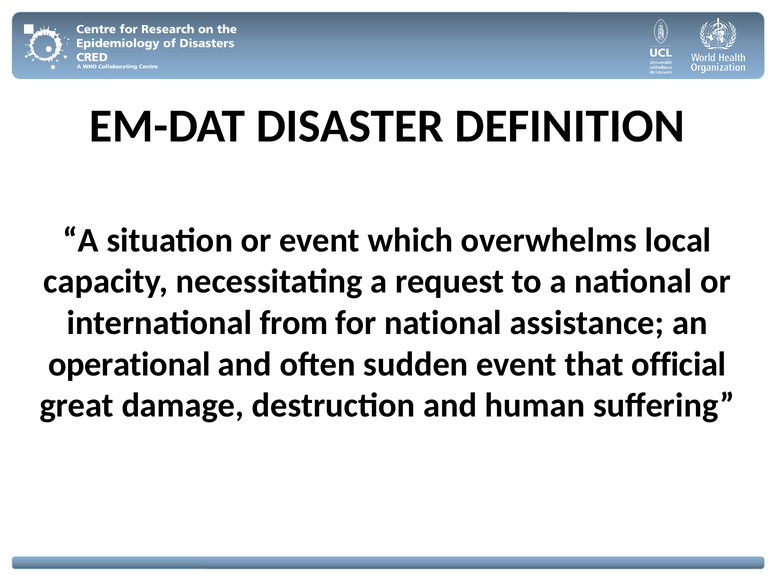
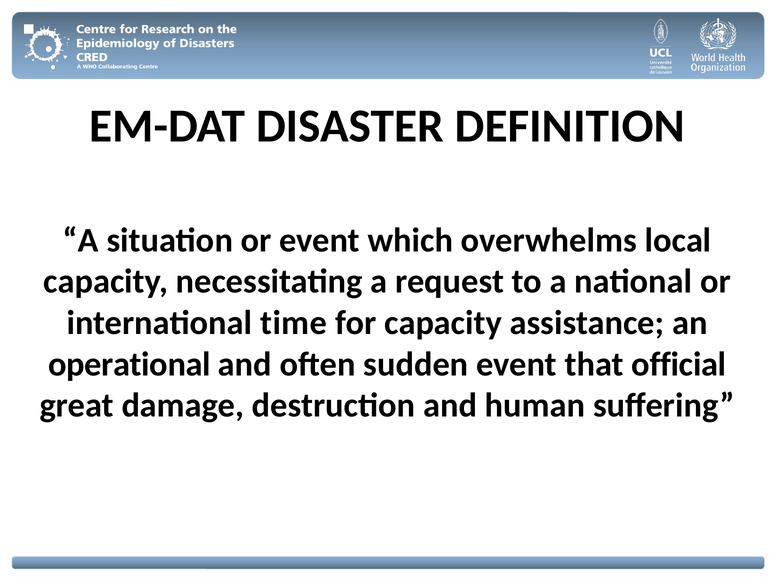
from: from -> time (294, 323)
for national: national -> capacity (443, 323)
